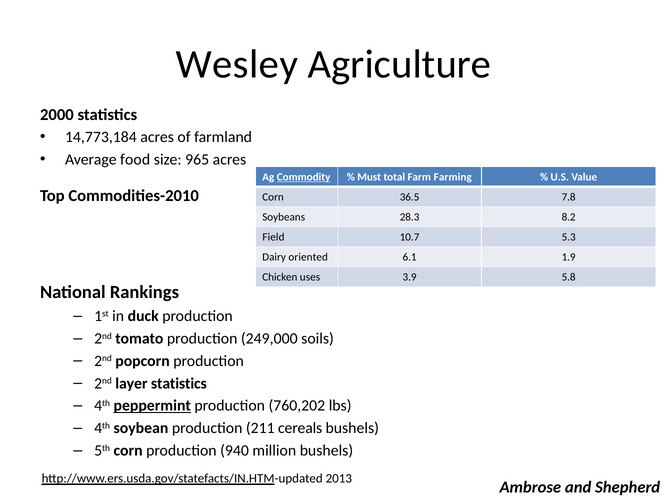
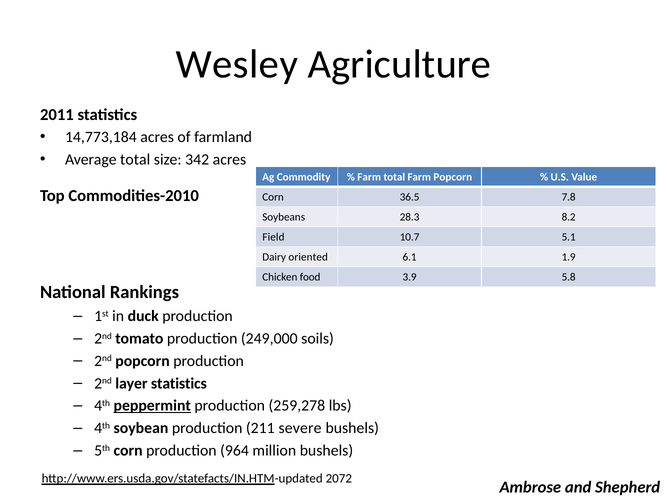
2000: 2000 -> 2011 (57, 115)
Average food: food -> total (135, 160)
965: 965 -> 342 (197, 160)
Commodity underline: present -> none (304, 177)
Must: Must -> Farm (369, 177)
Farm Farming: Farming -> Popcorn (453, 177)
5.3: 5.3 -> 5.1 (569, 237)
uses: uses -> food (310, 277)
760,202: 760,202 -> 259,278 (297, 406)
cereals: cereals -> severe (300, 428)
940: 940 -> 964 (235, 451)
2013: 2013 -> 2072 (339, 479)
